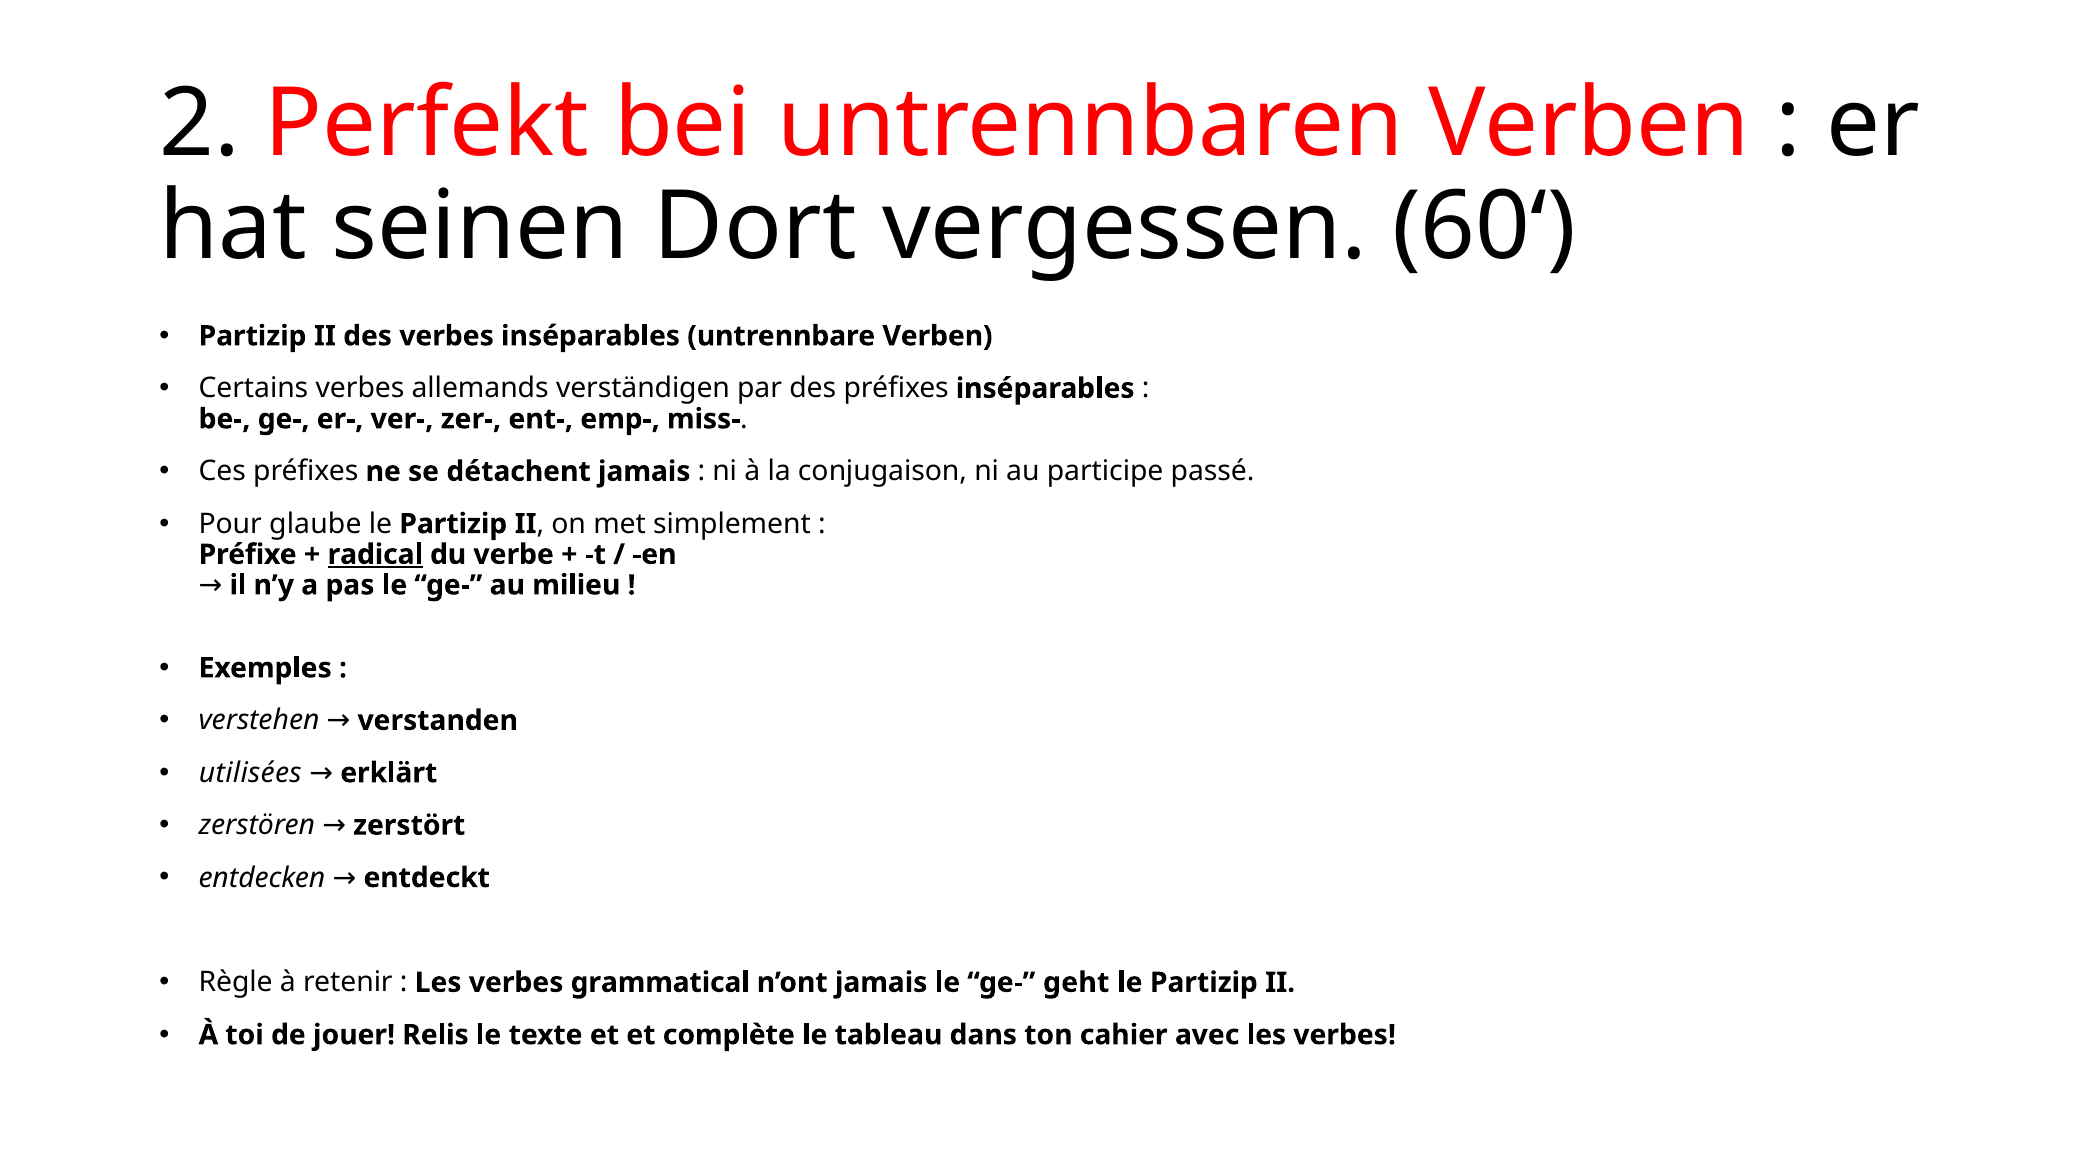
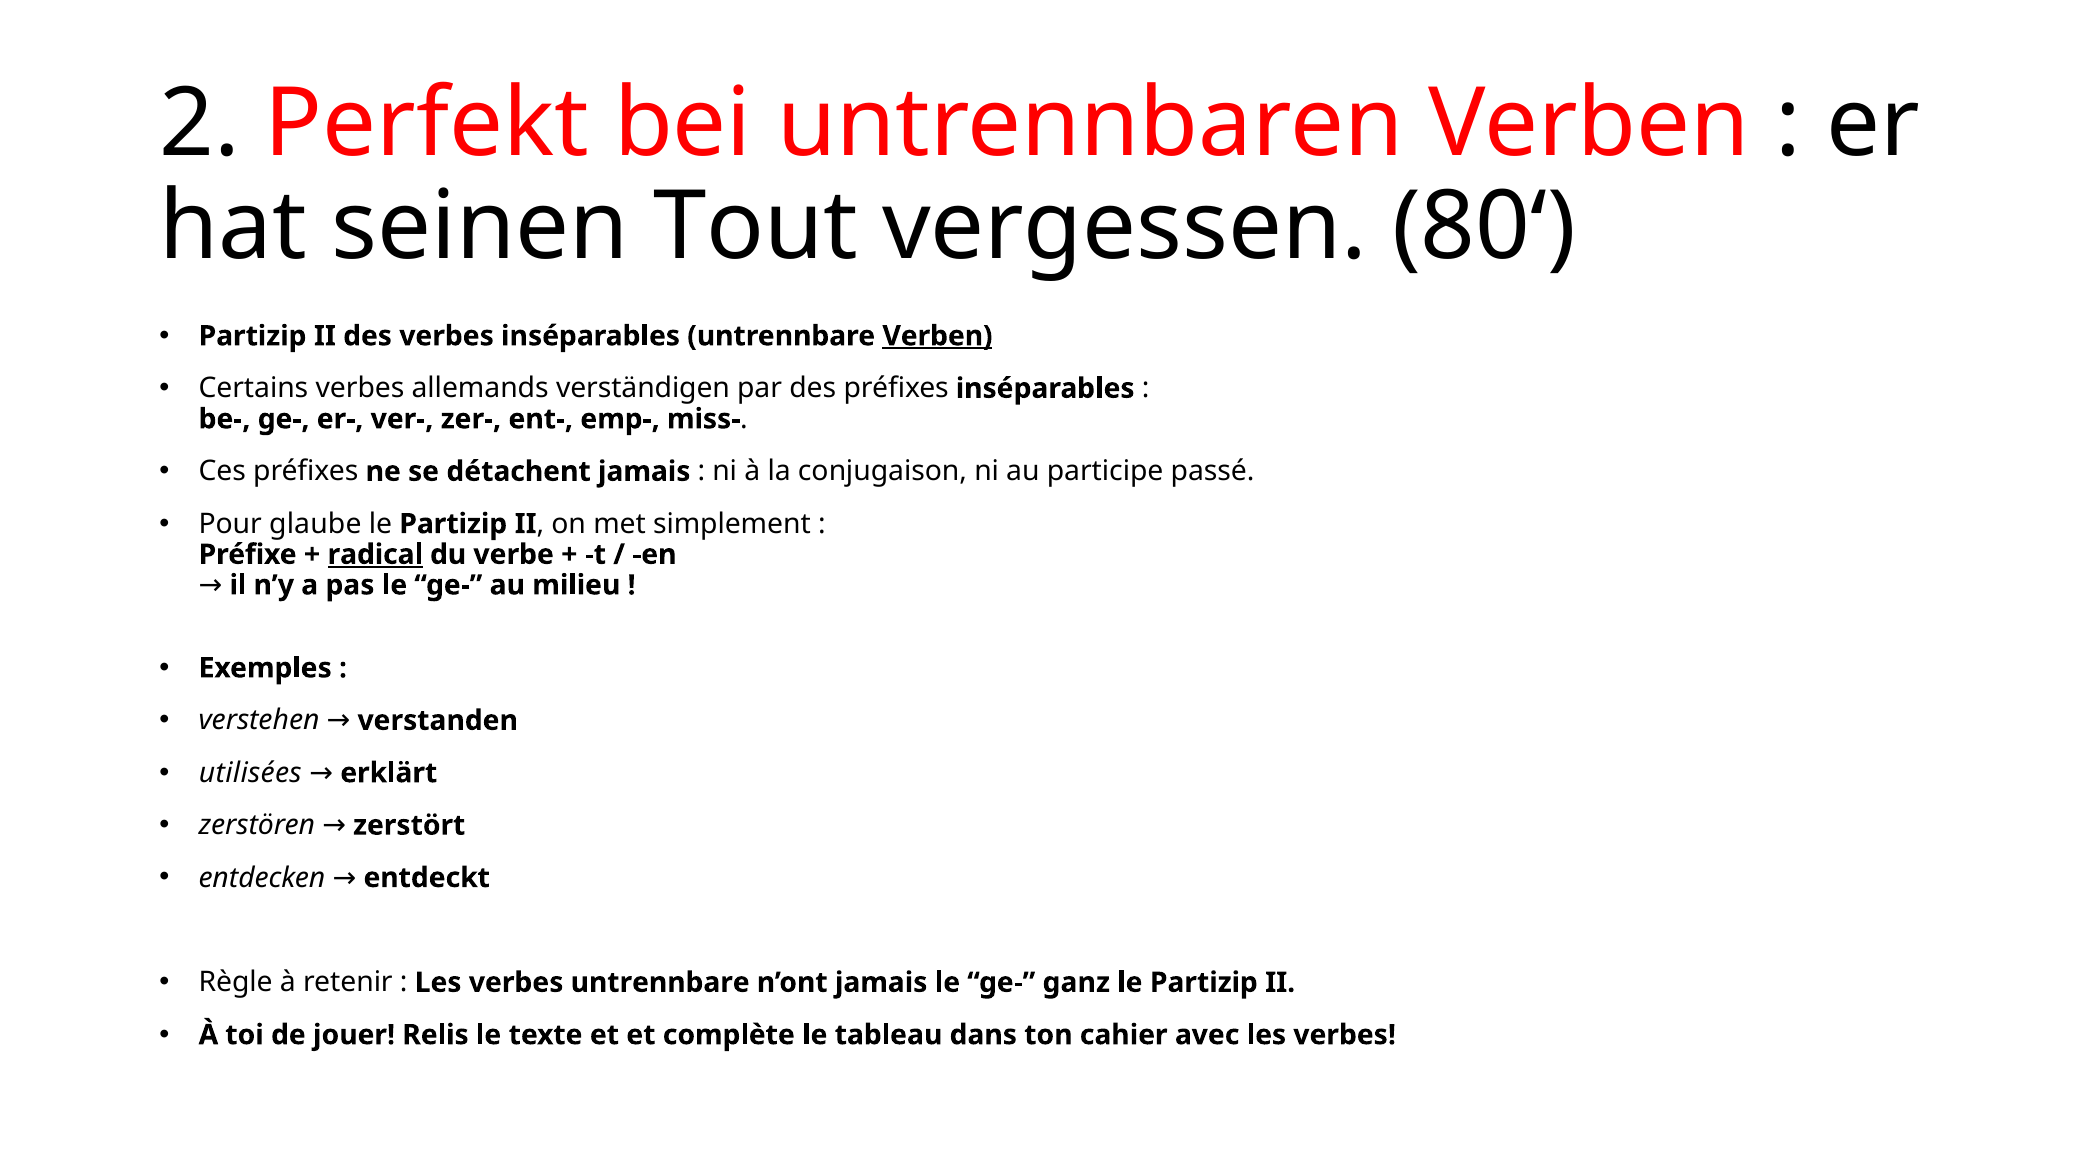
Dort: Dort -> Tout (756, 227)
60‘: 60‘ -> 80‘ (1484, 227)
Verben underline: none -> present (938, 336)
verbes grammatical: grammatical -> untrennbare (660, 983)
geht: geht -> ganz (1076, 983)
